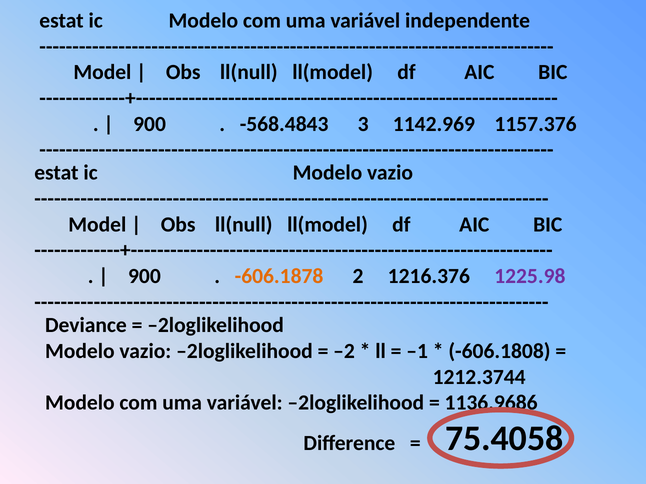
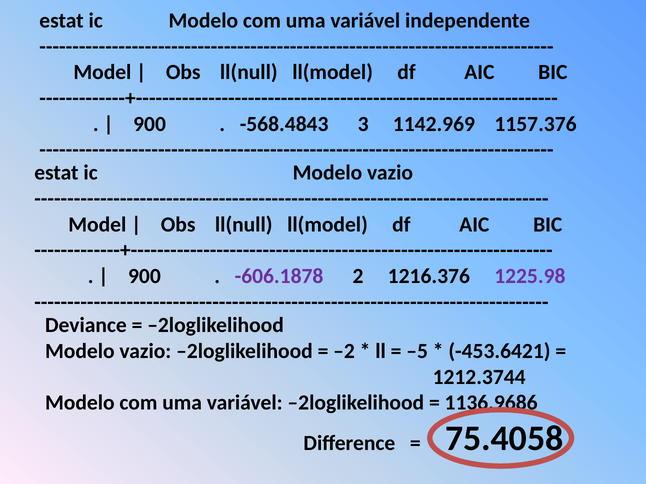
-606.1878 colour: orange -> purple (279, 276)
–1: –1 -> –5 (417, 352)
-606.1808: -606.1808 -> -453.6421 (499, 352)
